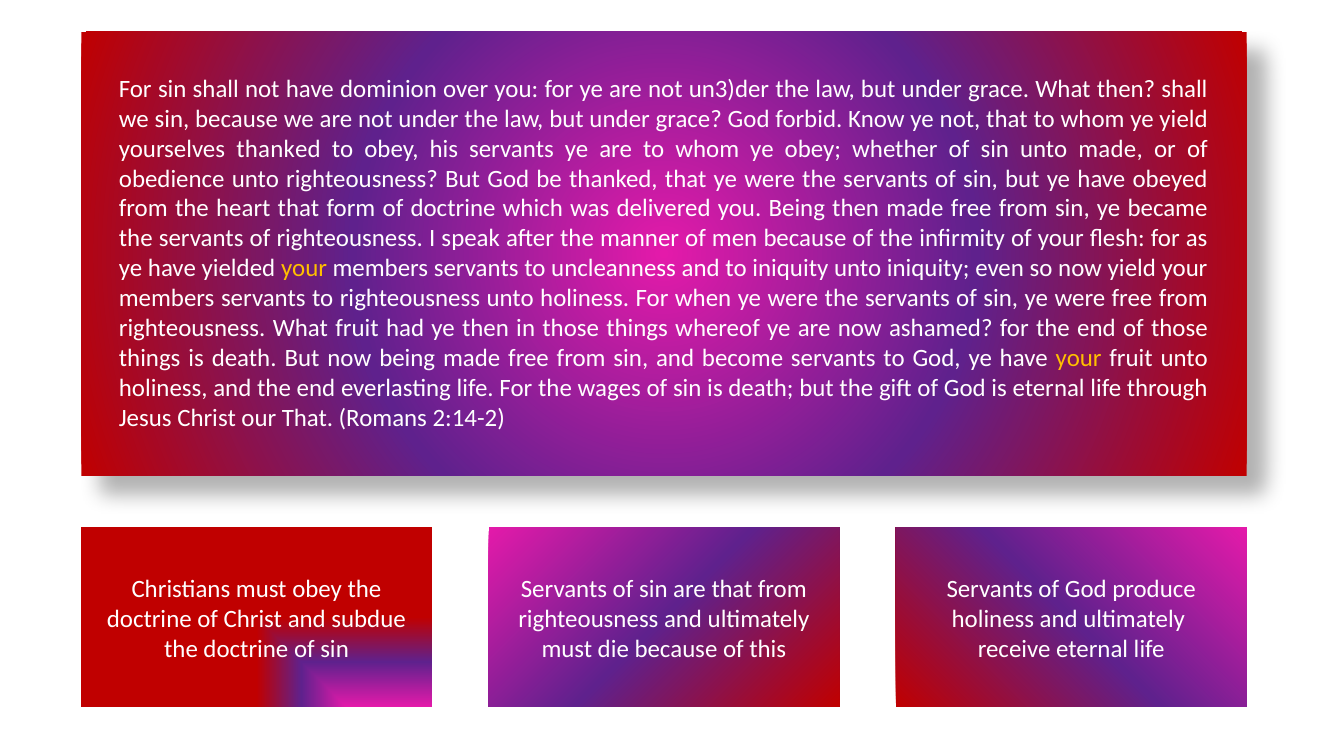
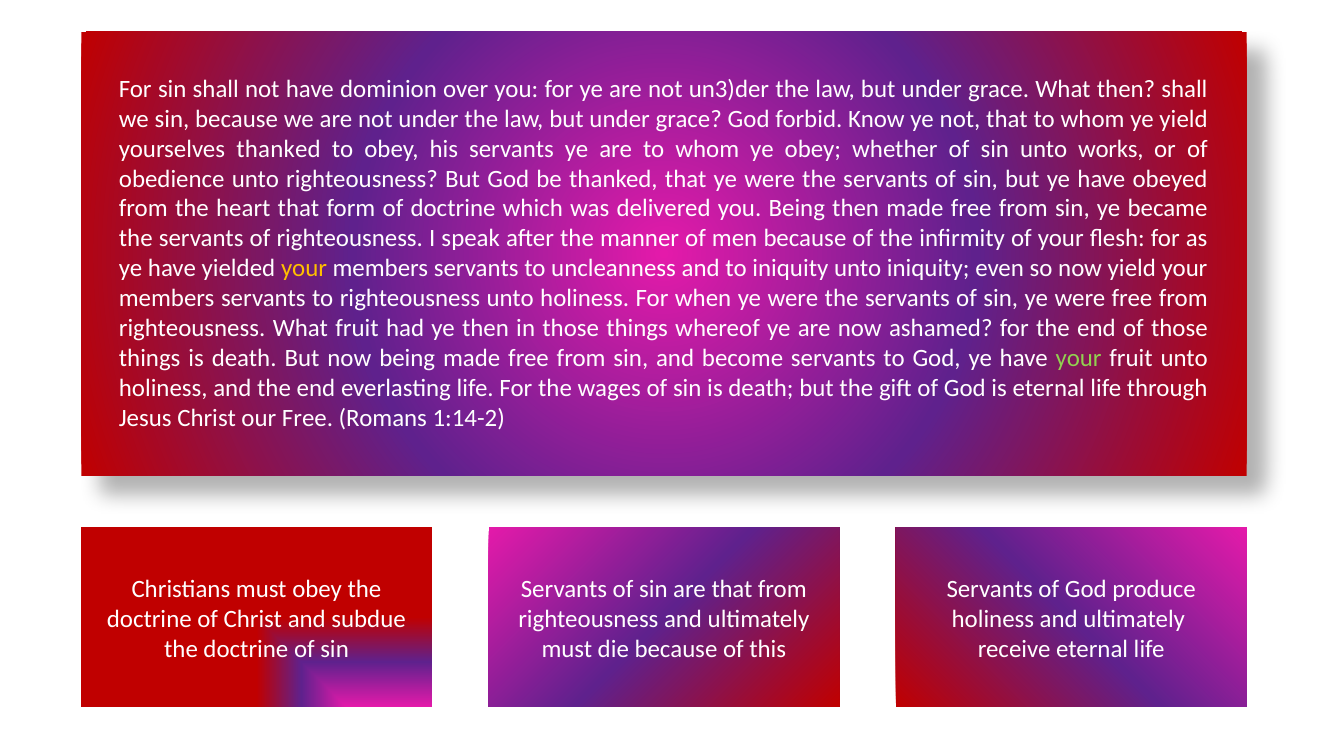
unto made: made -> works (1111, 149)
your colour: yellow -> light green (1079, 358)
our That: That -> Free (307, 418)
2:14-2: 2:14-2 -> 1:14-2 (469, 418)
